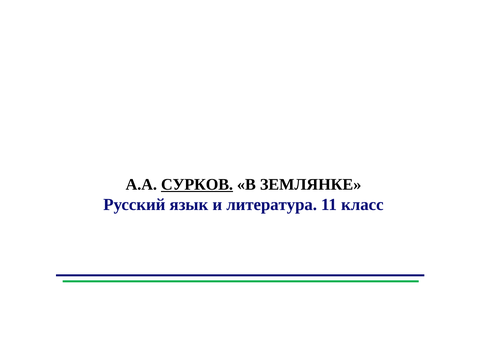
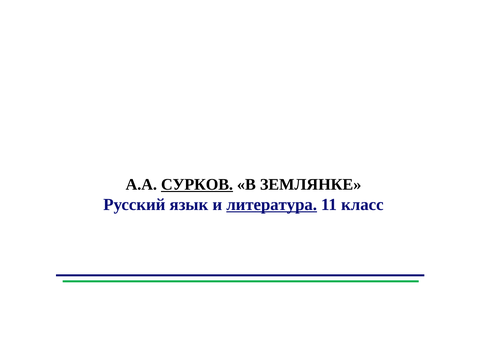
литература underline: none -> present (272, 204)
